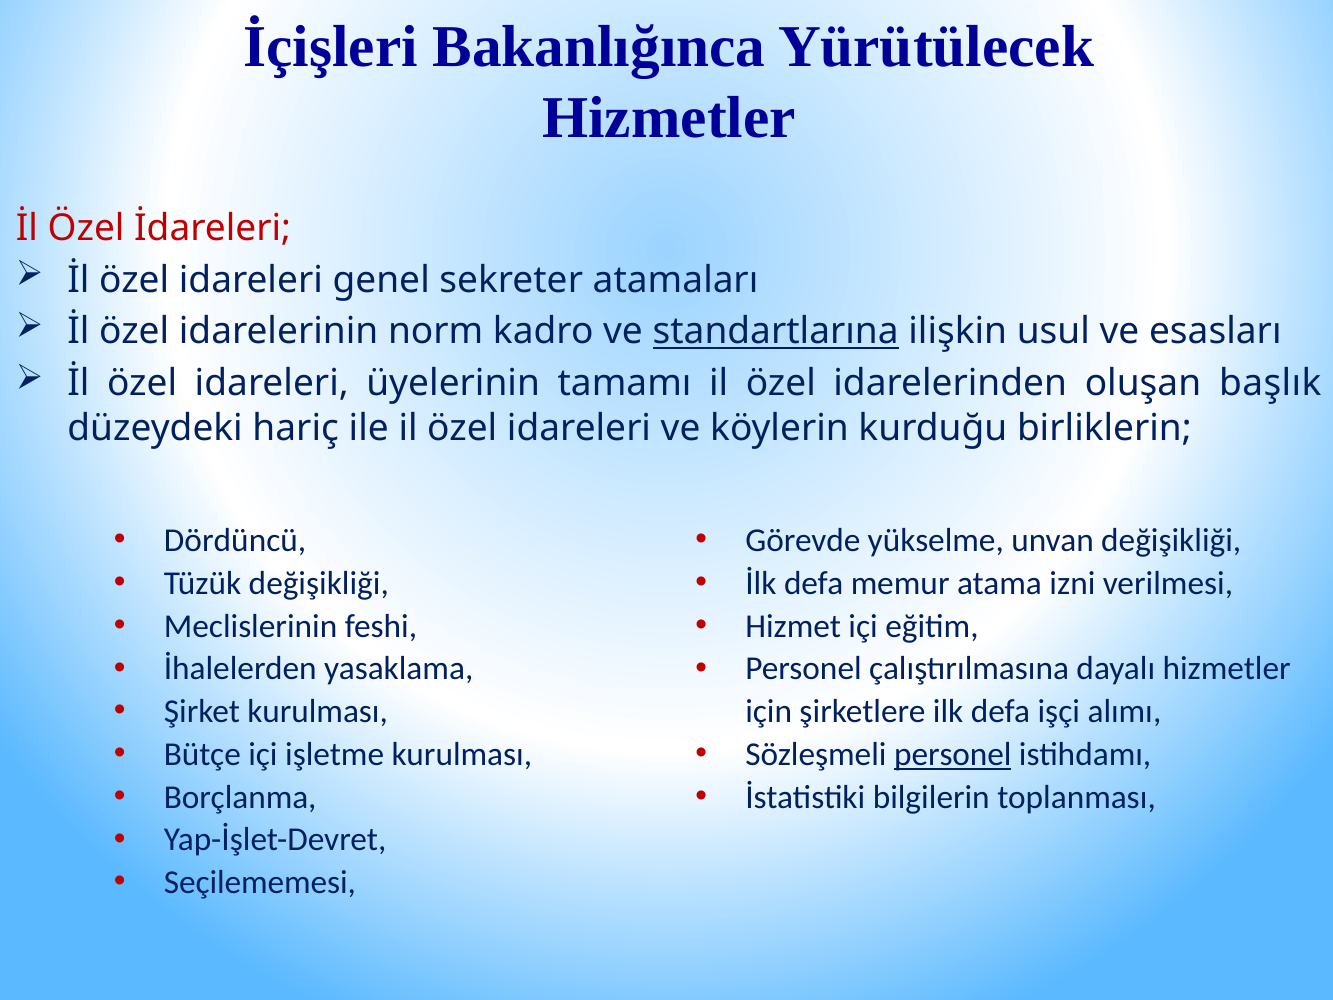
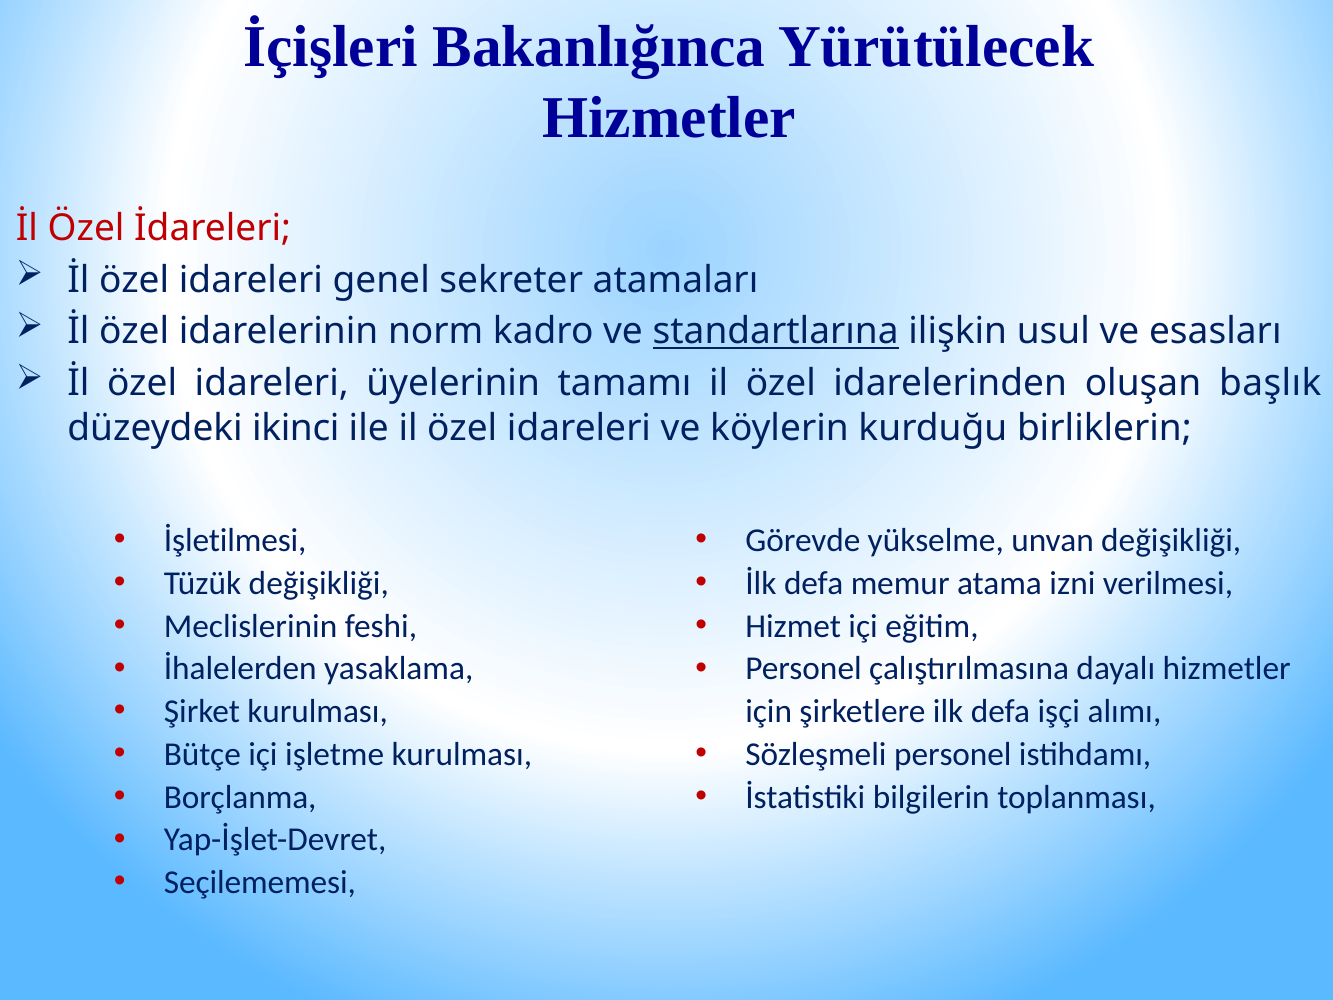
hariç: hariç -> ikinci (296, 428)
Dördüncü: Dördüncü -> İşletilmesi (235, 540)
personel underline: present -> none (953, 754)
